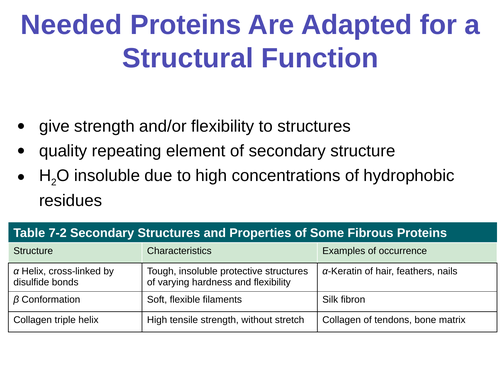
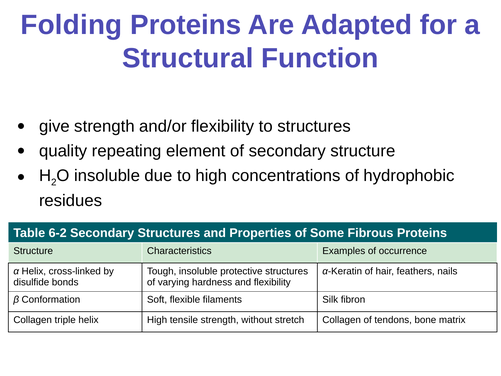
Needed: Needed -> Folding (71, 25)
7-2: 7-2 -> 6-2 (58, 233)
